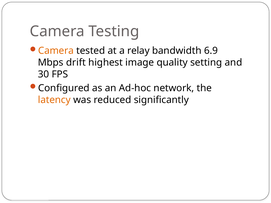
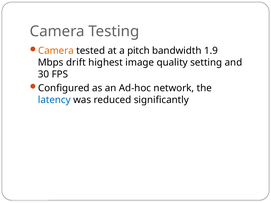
relay: relay -> pitch (138, 51)
6.9: 6.9 -> 1.9 (211, 51)
latency colour: orange -> blue (54, 100)
